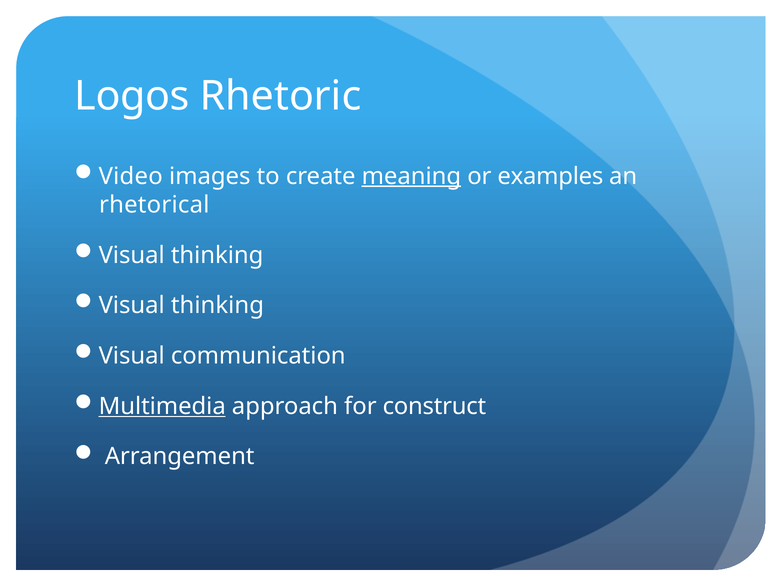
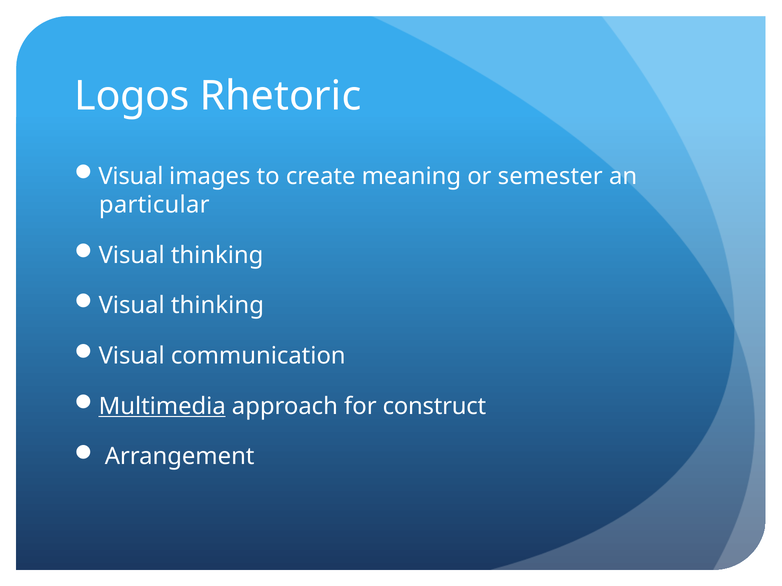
Video: Video -> Visual (131, 176)
meaning underline: present -> none (411, 176)
examples: examples -> semester (550, 176)
rhetorical: rhetorical -> particular (154, 205)
